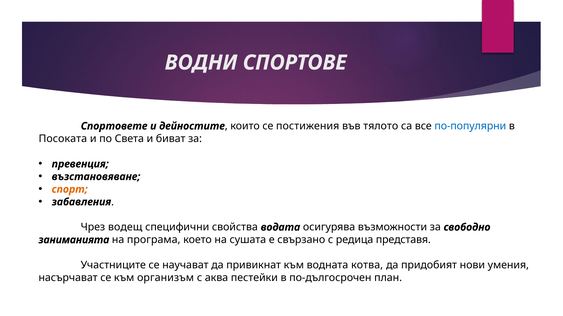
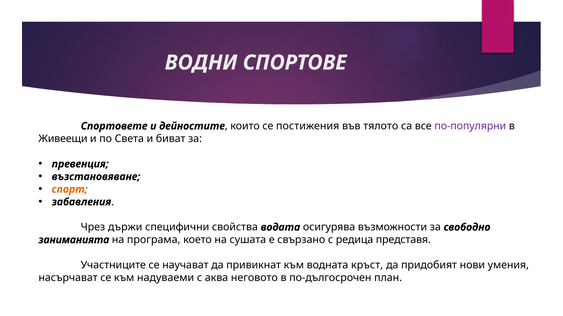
по-популярни colour: blue -> purple (470, 126)
Посоката: Посоката -> Живеещи (63, 139)
водещ: водещ -> държи (125, 228)
котва: котва -> кръст (367, 266)
организъм: организъм -> надуваеми (166, 278)
пестейки: пестейки -> неговото (254, 278)
